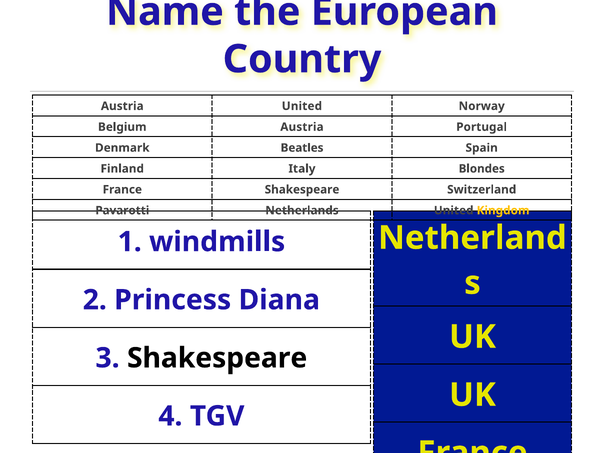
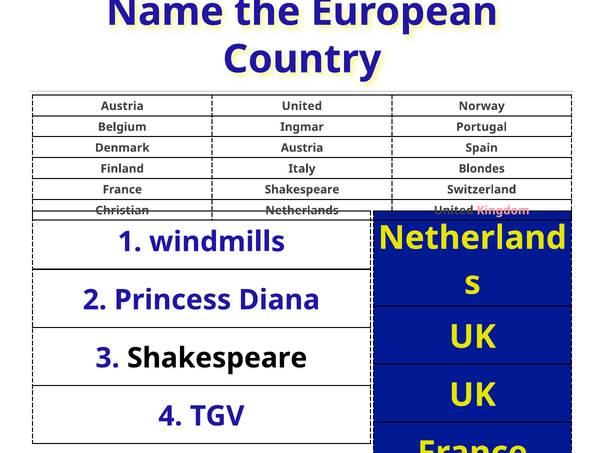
Belgium Austria: Austria -> Ingmar (302, 127)
Denmark Beatles: Beatles -> Austria (302, 148)
Pavarotti: Pavarotti -> Christian (122, 210)
Kingdom colour: yellow -> pink (503, 210)
